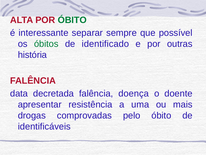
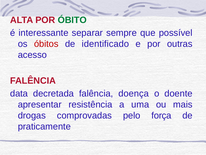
óbitos colour: green -> red (46, 44)
história: história -> acesso (32, 55)
pelo óbito: óbito -> força (161, 115)
identificáveis: identificáveis -> praticamente (44, 126)
